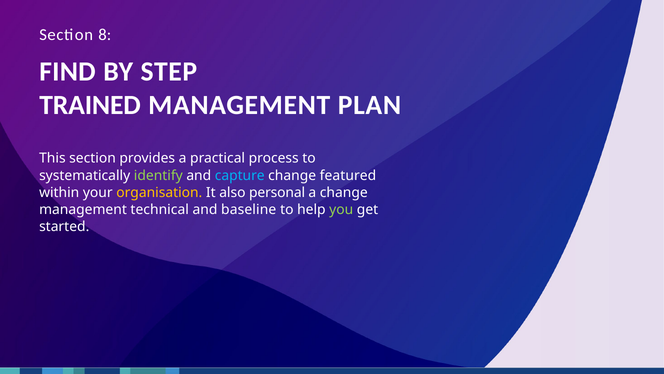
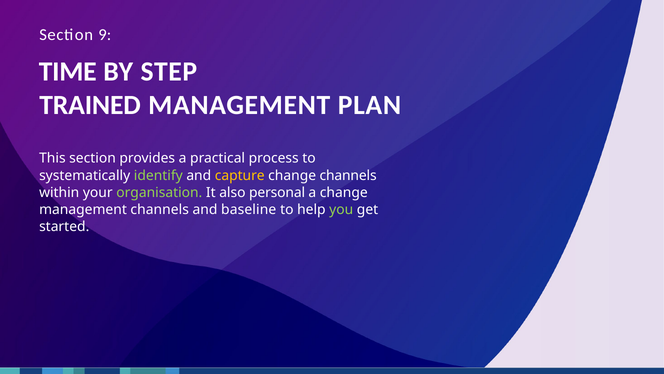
8: 8 -> 9 (105, 35)
FIND: FIND -> TIME (68, 72)
capture colour: light blue -> yellow (240, 175)
change featured: featured -> channels (348, 175)
organisation colour: yellow -> light green (159, 192)
management technical: technical -> channels (160, 209)
